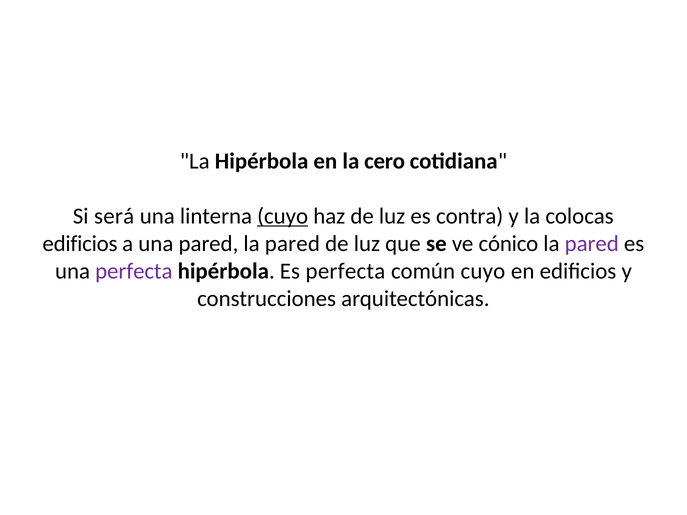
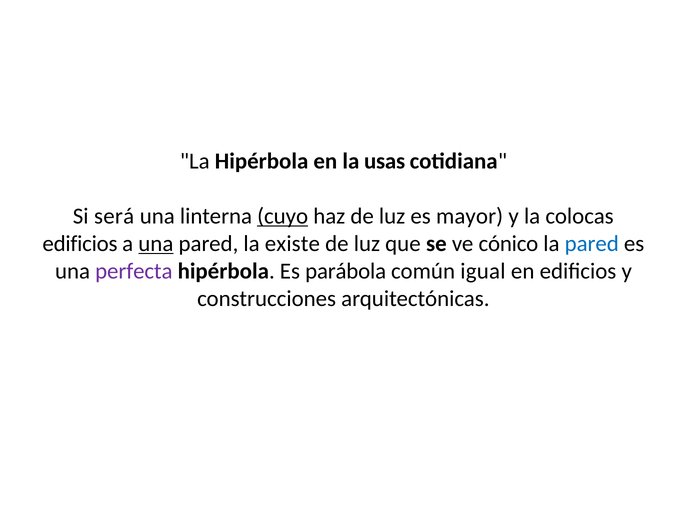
cero: cero -> usas (385, 161)
contra: contra -> mayor (470, 216)
una underline: none -> present (156, 244)
pared la pared: pared -> existe (292, 244)
pared colour: purple -> blue (592, 244)
Es perfecta: perfecta -> parábola (346, 271)
común cuyo: cuyo -> igual (483, 271)
